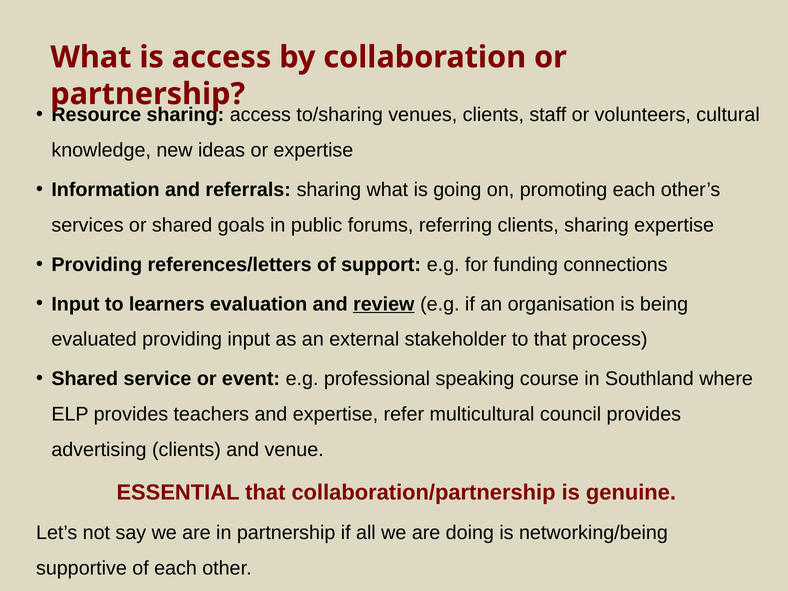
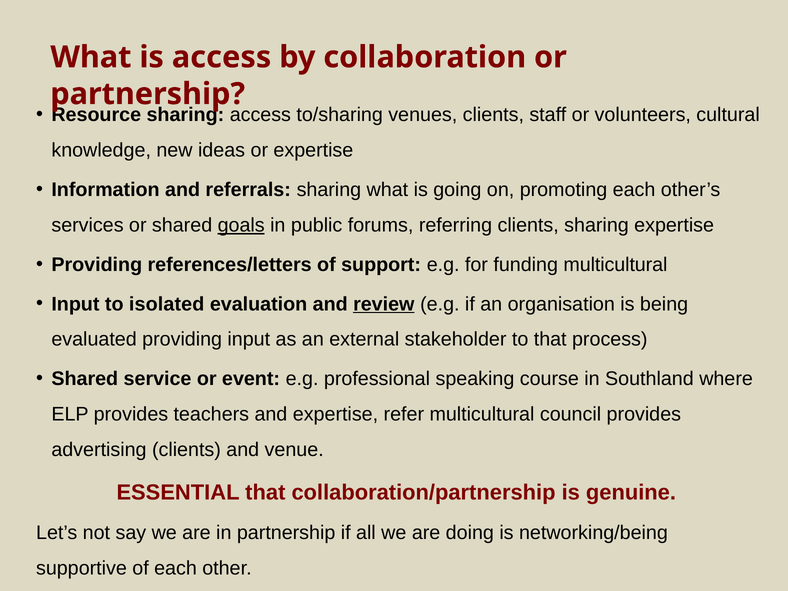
goals underline: none -> present (241, 225)
funding connections: connections -> multicultural (615, 265)
learners: learners -> isolated (167, 304)
